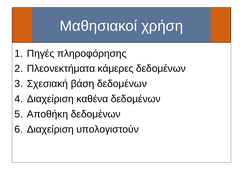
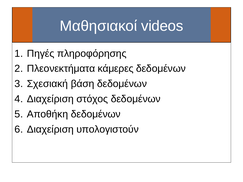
χρήση: χρήση -> videos (162, 26)
καθένα: καθένα -> στόχος (92, 99)
